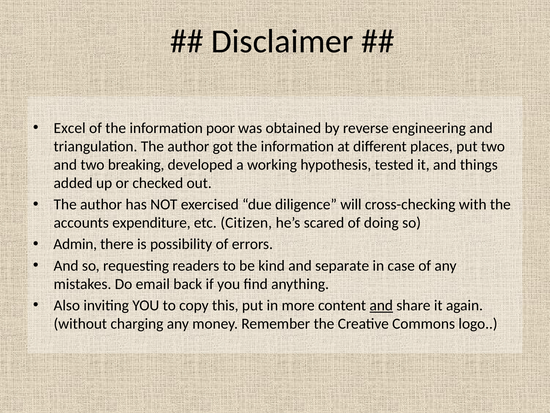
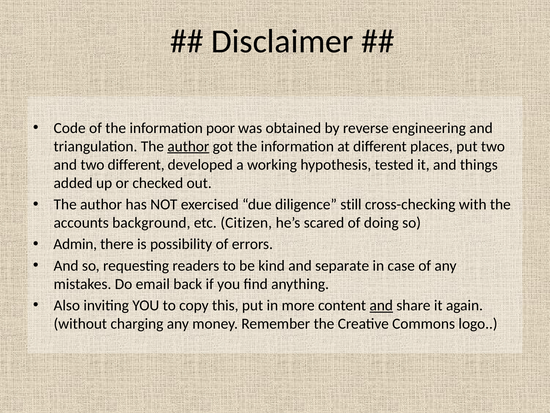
Excel: Excel -> Code (70, 128)
author underline: none -> present (188, 146)
two breaking: breaking -> different (136, 165)
will: will -> still (351, 204)
expenditure: expenditure -> background (151, 223)
